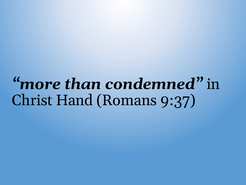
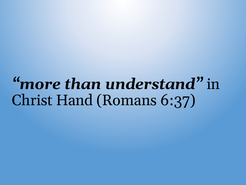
condemned: condemned -> understand (154, 84)
9:37: 9:37 -> 6:37 (178, 100)
